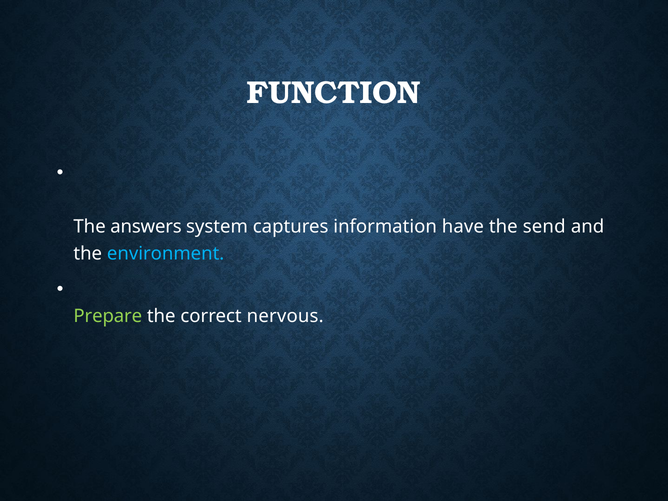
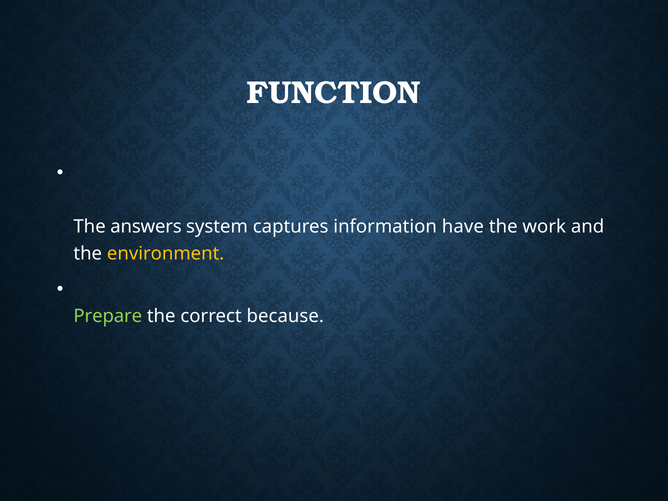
send: send -> work (544, 227)
environment colour: light blue -> yellow (166, 253)
nervous: nervous -> because (285, 316)
